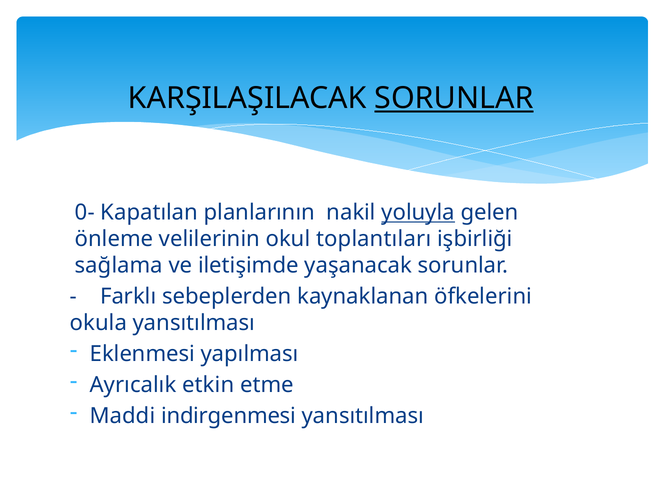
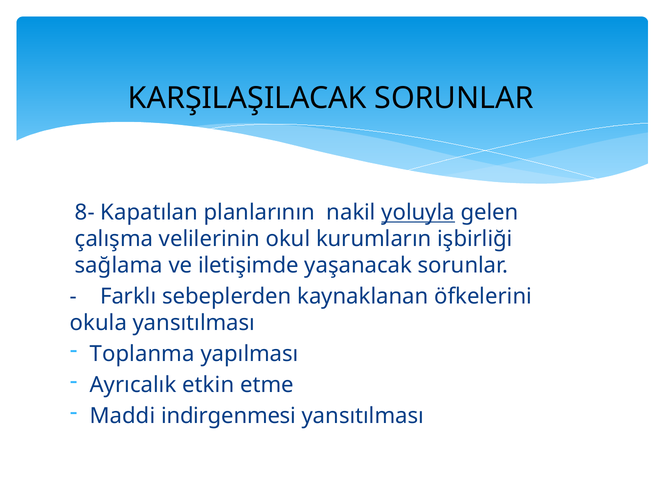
SORUNLAR underline: present -> none (454, 98)
0-: 0- -> 8- (85, 212)
önleme: önleme -> çalışma (114, 239)
toplantıları: toplantıları -> kurumların (374, 239)
Eklenmesi: Eklenmesi -> Toplanma (142, 354)
